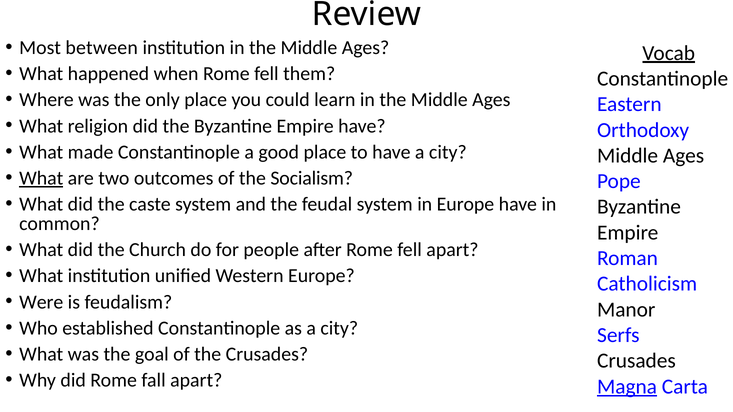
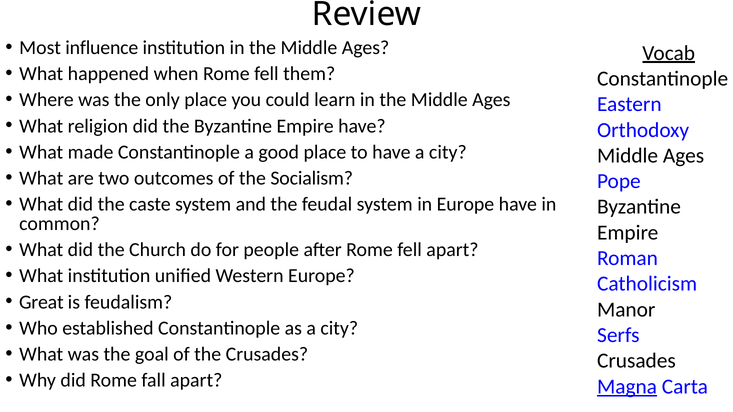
between: between -> influence (102, 48)
What underline: present -> none (41, 178)
Were: Were -> Great (41, 302)
